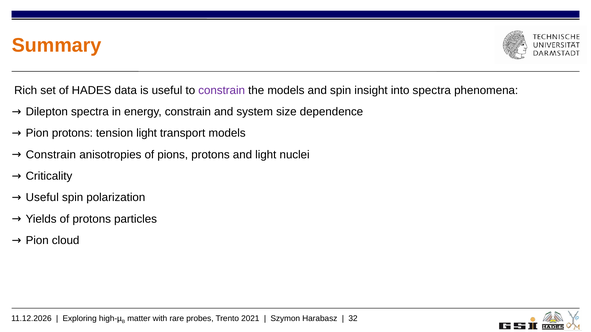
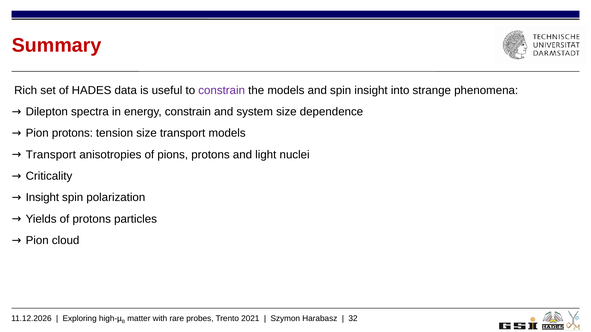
Summary colour: orange -> red (57, 45)
into spectra: spectra -> strange (432, 90)
tension light: light -> size (147, 133)
Constrain: Constrain -> Transport (51, 155)
Useful: Useful -> Insight (42, 198)
